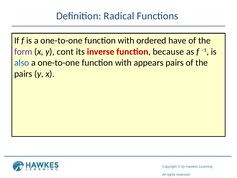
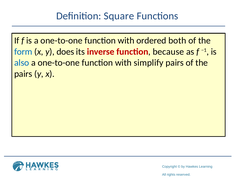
Radical: Radical -> Square (119, 16)
have: have -> both (177, 41)
form colour: purple -> blue (23, 52)
cont: cont -> does (65, 52)
appears: appears -> simplify (149, 63)
